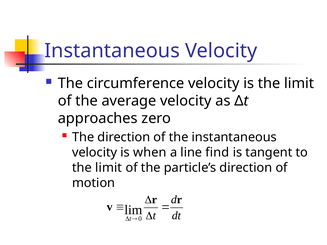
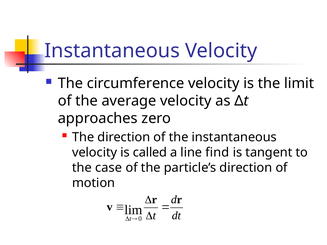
when: when -> called (150, 152)
limit: limit -> case (109, 168)
